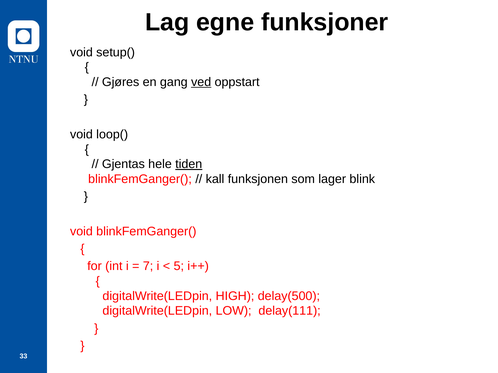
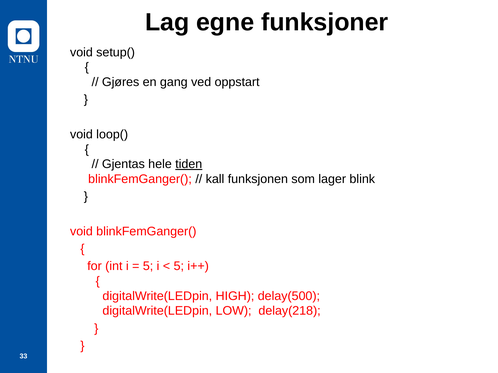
ved underline: present -> none (201, 82)
7: 7 -> 5 (148, 266)
delay(111: delay(111 -> delay(218 (290, 311)
